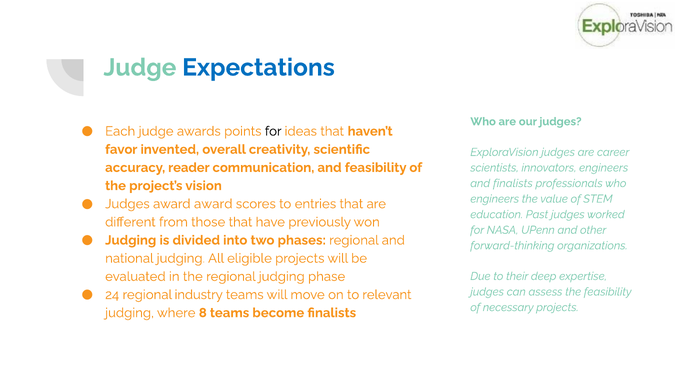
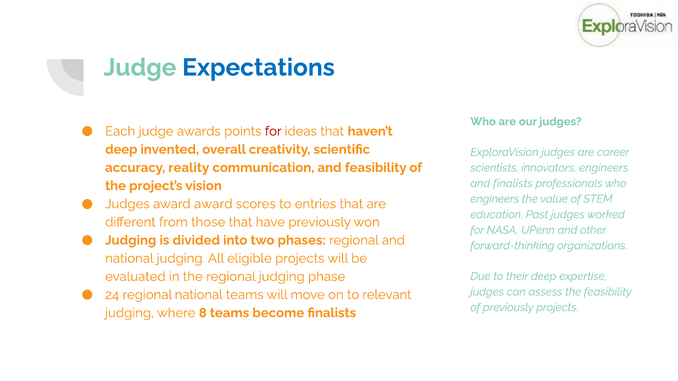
for colour: black -> red (273, 131)
favor: favor -> deep (121, 150)
reader: reader -> reality (189, 168)
regional industry: industry -> national (199, 295)
of necessary: necessary -> previously (508, 308)
